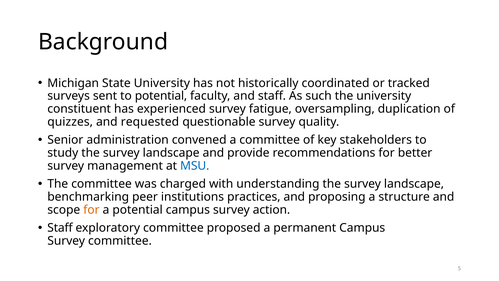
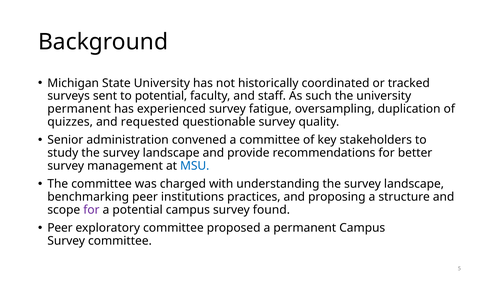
constituent: constituent -> permanent (79, 109)
for colour: orange -> purple (91, 210)
action: action -> found (271, 210)
Staff: Staff -> Peer (60, 228)
